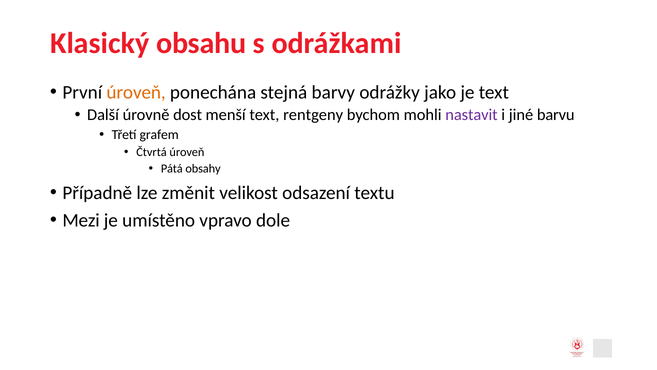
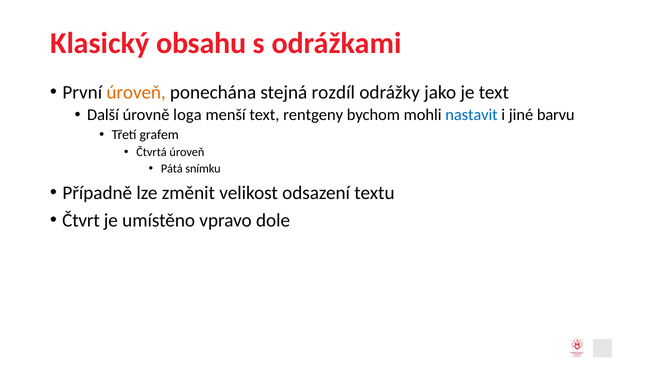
barvy: barvy -> rozdíl (333, 92)
dost: dost -> loga (187, 115)
nastavit colour: purple -> blue (472, 115)
obsahy: obsahy -> snímku (203, 169)
Mezi: Mezi -> Čtvrt (81, 220)
